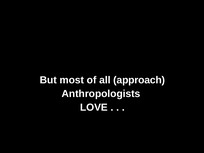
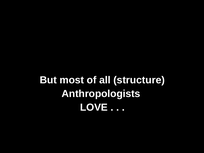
approach: approach -> structure (139, 80)
